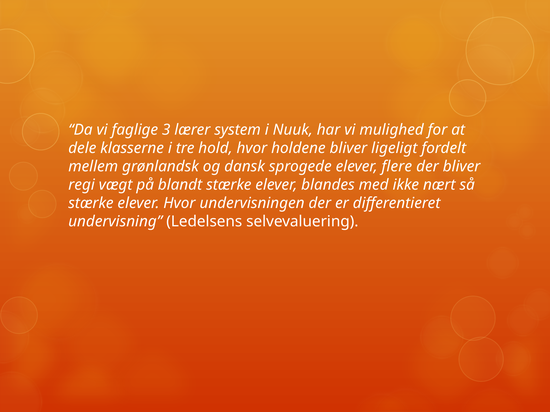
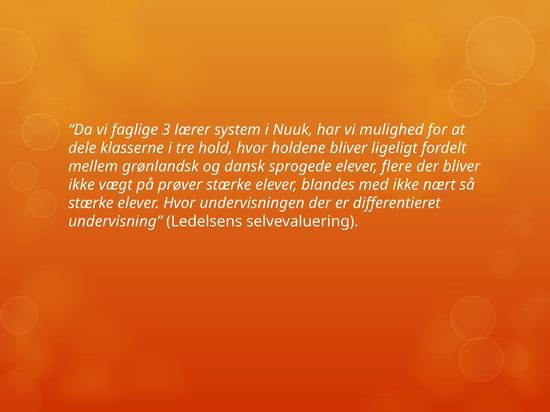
regi: regi -> ikke (82, 185)
blandt: blandt -> prøver (180, 185)
